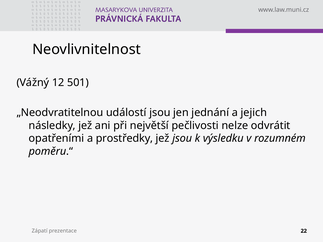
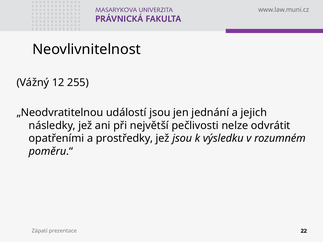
501: 501 -> 255 (78, 83)
